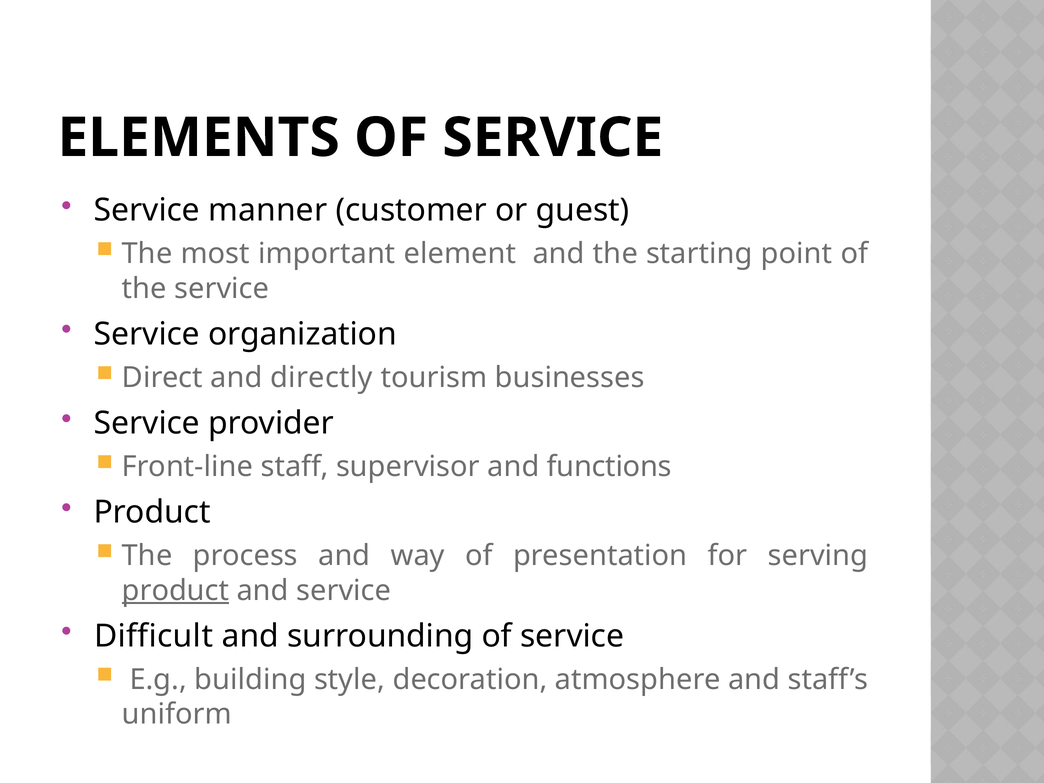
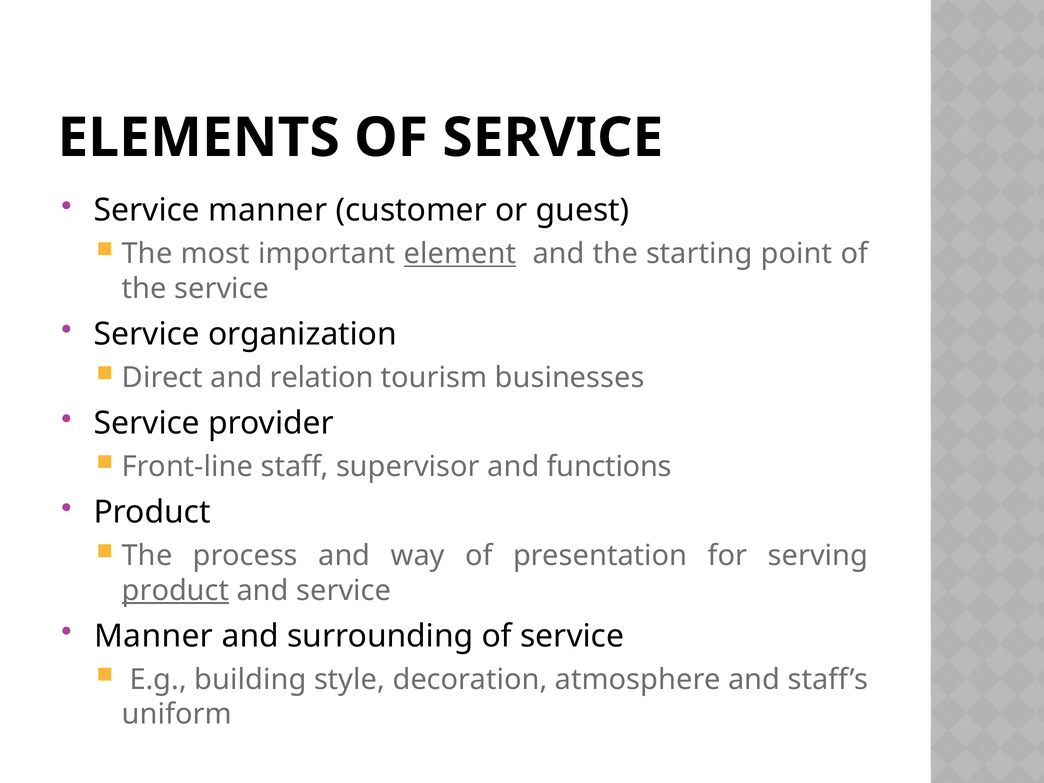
element underline: none -> present (460, 254)
directly: directly -> relation (322, 378)
Difficult: Difficult -> Manner (154, 636)
